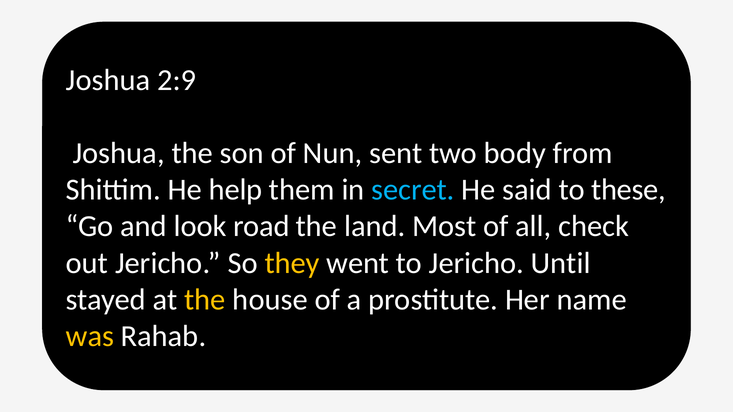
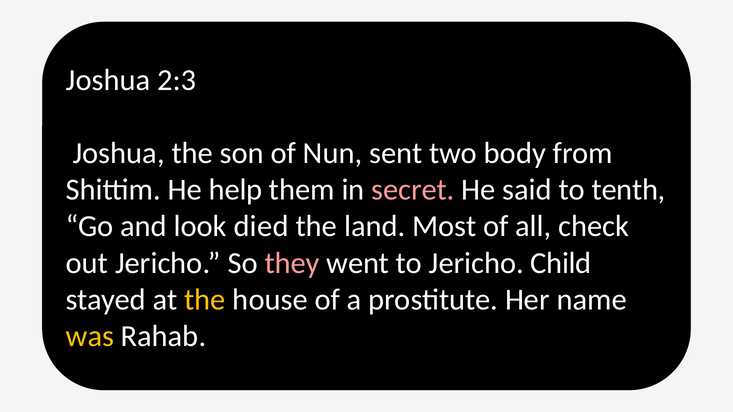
2:9: 2:9 -> 2:3 (177, 80)
secret colour: light blue -> pink (413, 190)
these: these -> tenth (629, 190)
road: road -> died (261, 227)
they colour: yellow -> pink (292, 263)
Until: Until -> Child (561, 263)
